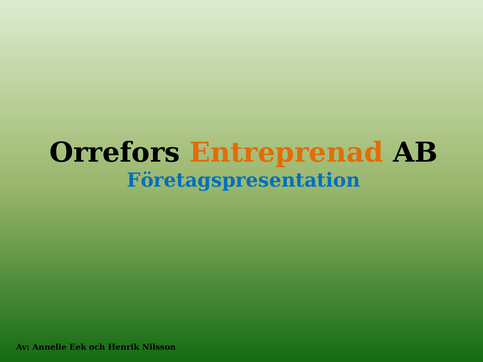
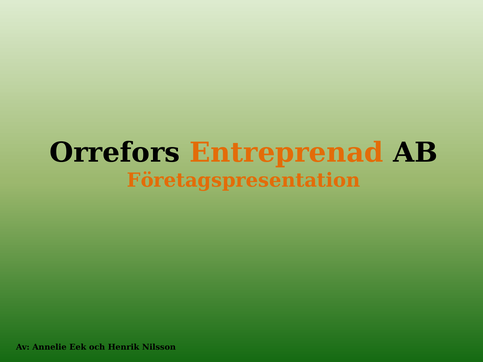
Företagspresentation colour: blue -> orange (244, 180)
